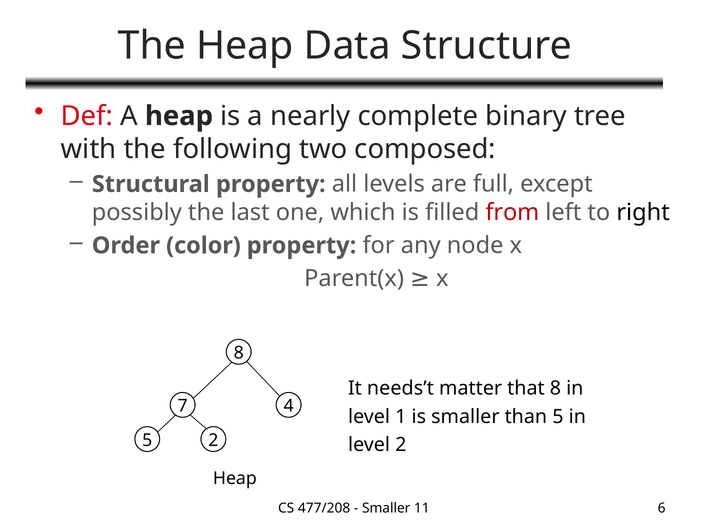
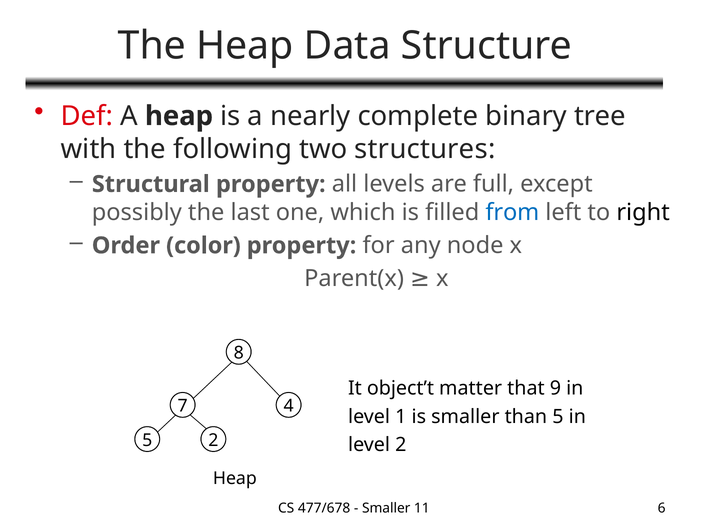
composed: composed -> structures (425, 149)
from colour: red -> blue (512, 213)
needs’t: needs’t -> object’t (401, 388)
that 8: 8 -> 9 (555, 388)
477/208: 477/208 -> 477/678 (324, 508)
